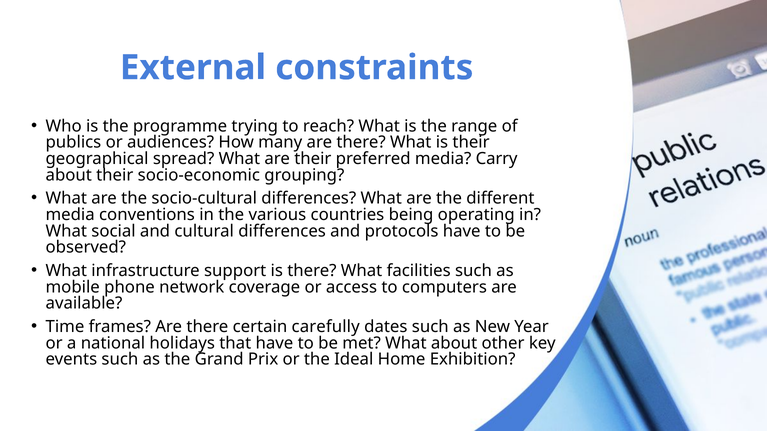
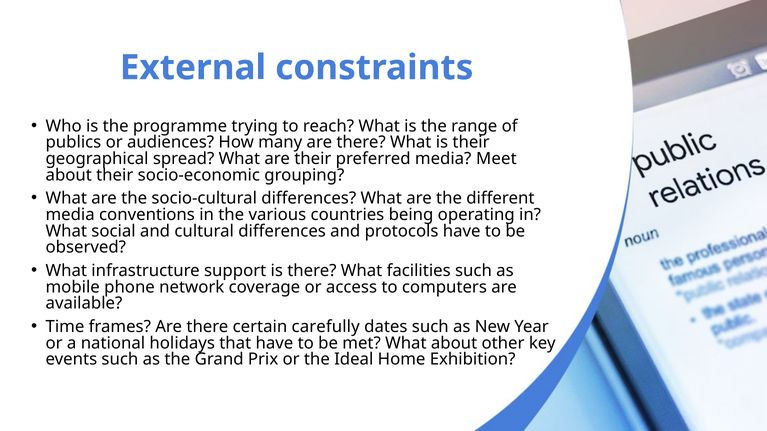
Carry: Carry -> Meet (496, 159)
